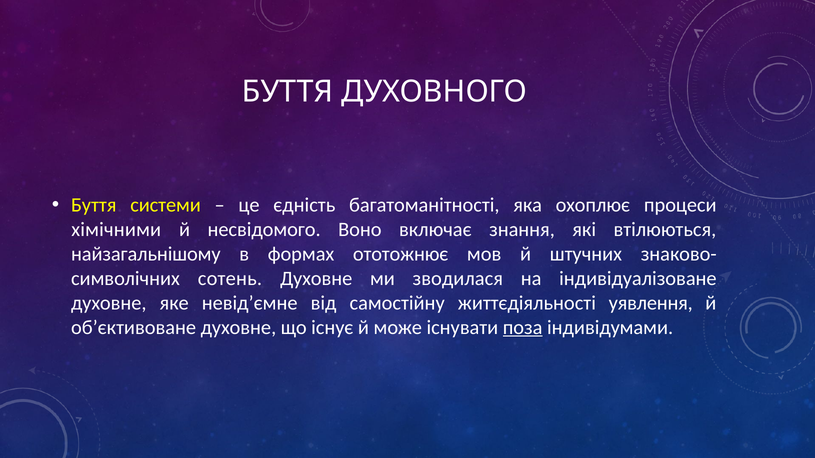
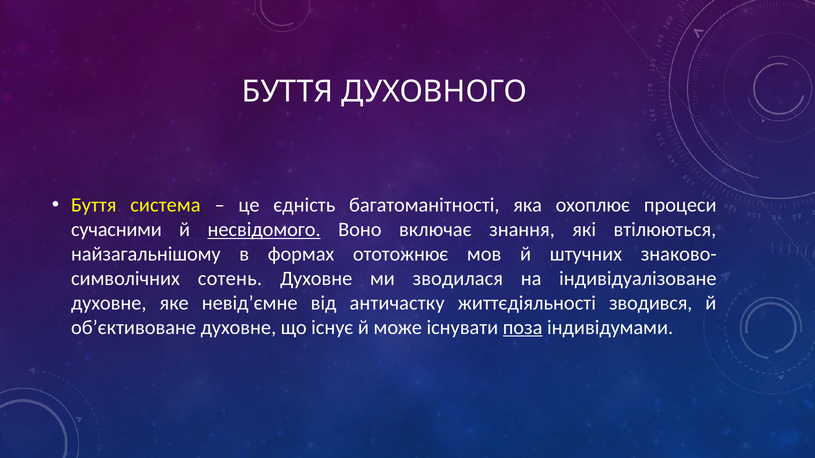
системи: системи -> система (165, 205)
хімічними: хімічними -> сучасними (116, 230)
несвідомого underline: none -> present (264, 230)
самостійну: самостійну -> античастку (397, 303)
уявлення: уявлення -> зводився (651, 303)
